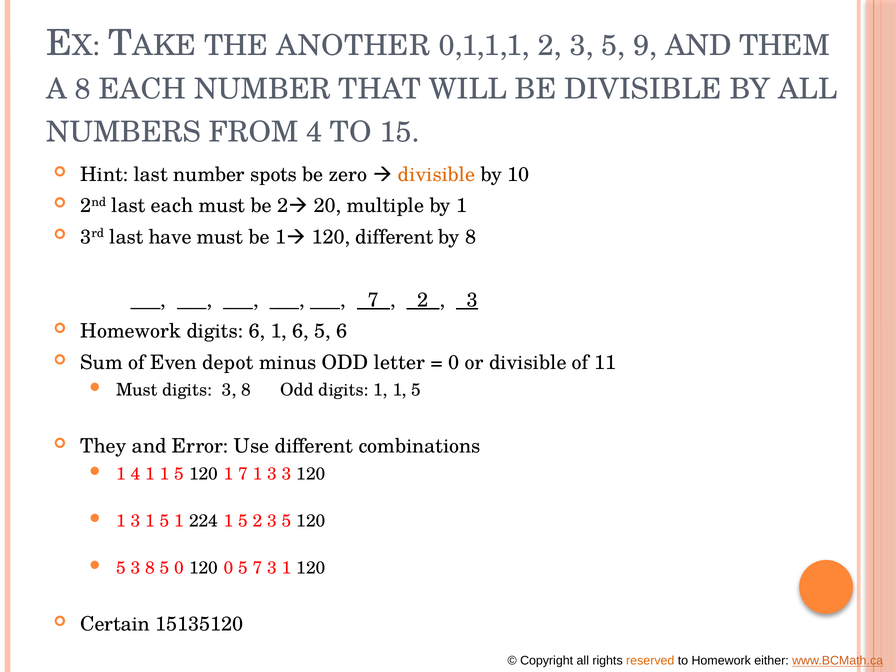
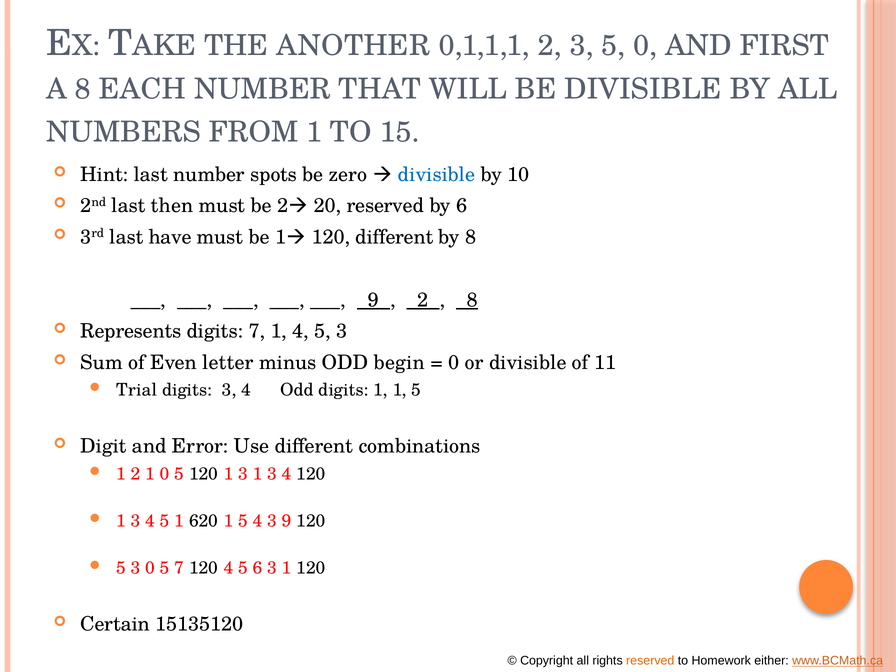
5 9: 9 -> 0 (645, 46)
THEM: THEM -> FIRST (784, 46)
FROM 4: 4 -> 1 (314, 132)
divisible colour: orange -> blue (437, 175)
last each: each -> then (172, 206)
20 multiple: multiple -> reserved (385, 206)
by 1: 1 -> 6 (462, 206)
7: 7 -> 9 (374, 300)
3: 3 -> 8 (472, 300)
Homework: Homework -> Represents (131, 331)
digits 6: 6 -> 7 (257, 331)
1 6: 6 -> 4 (300, 331)
6: 6 -> 3 (342, 331)
depot: depot -> letter (228, 363)
letter: letter -> begin (399, 363)
Must: Must -> Trial (137, 390)
digits 3 8: 8 -> 4 (246, 390)
They: They -> Digit (104, 446)
1 4: 4 -> 2 (136, 474)
1: 1 -> 0 (165, 474)
120 1 7: 7 -> 3 (243, 474)
3: 3 -> 4 (287, 474)
1: 1 -> 4 (150, 521)
224: 224 -> 620 (204, 521)
5 2: 2 -> 4 (258, 521)
5: 5 -> 9 (287, 521)
5 3 8: 8 -> 0 (150, 568)
5 0: 0 -> 7 (179, 568)
120 0: 0 -> 4 (228, 568)
5 7: 7 -> 6 (258, 568)
